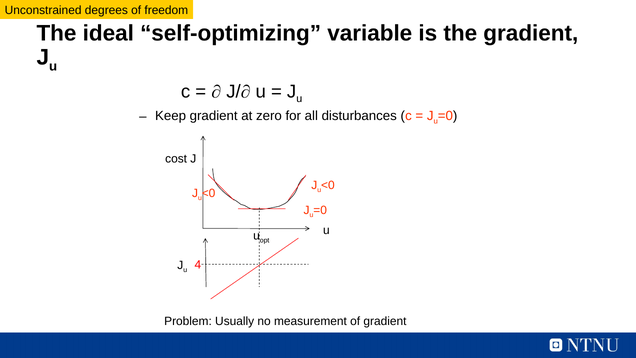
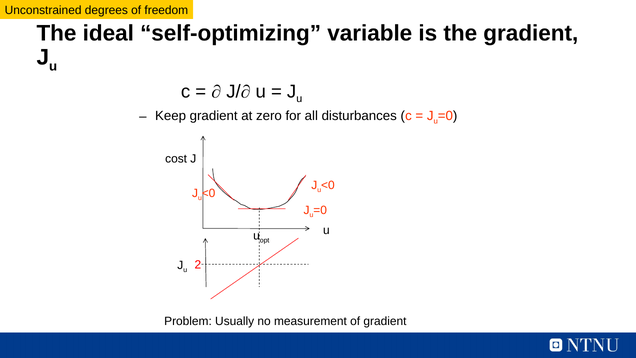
4: 4 -> 2 (198, 265)
